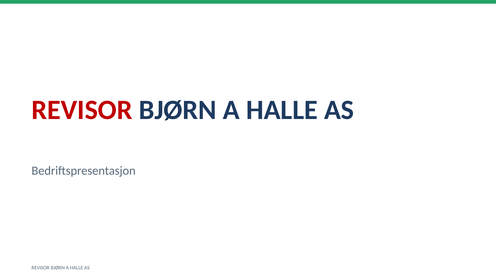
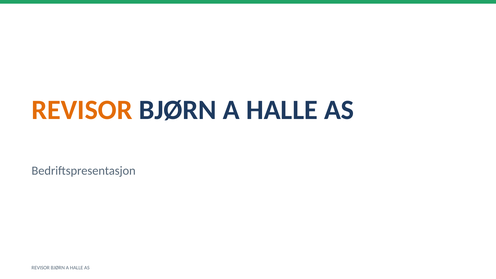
REVISOR colour: red -> orange (82, 110)
